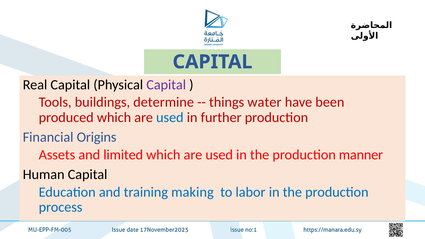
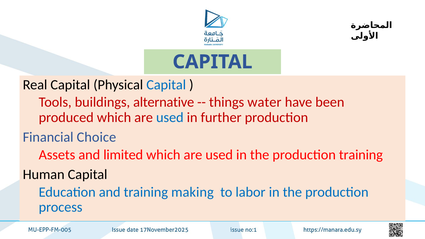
Capital colour: purple -> blue (166, 85)
determine: determine -> alternative (164, 102)
Origins: Origins -> Choice (96, 137)
production manner: manner -> training (361, 155)
